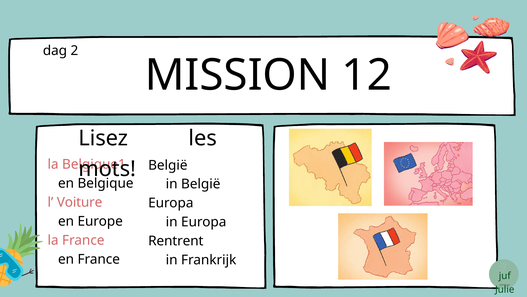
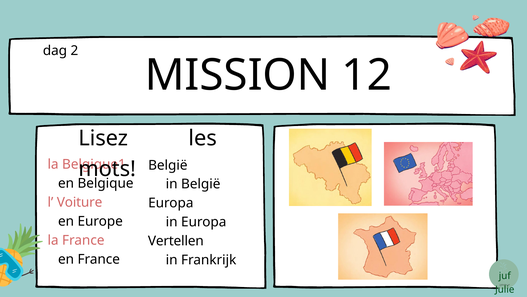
Rentrent: Rentrent -> Vertellen (176, 241)
